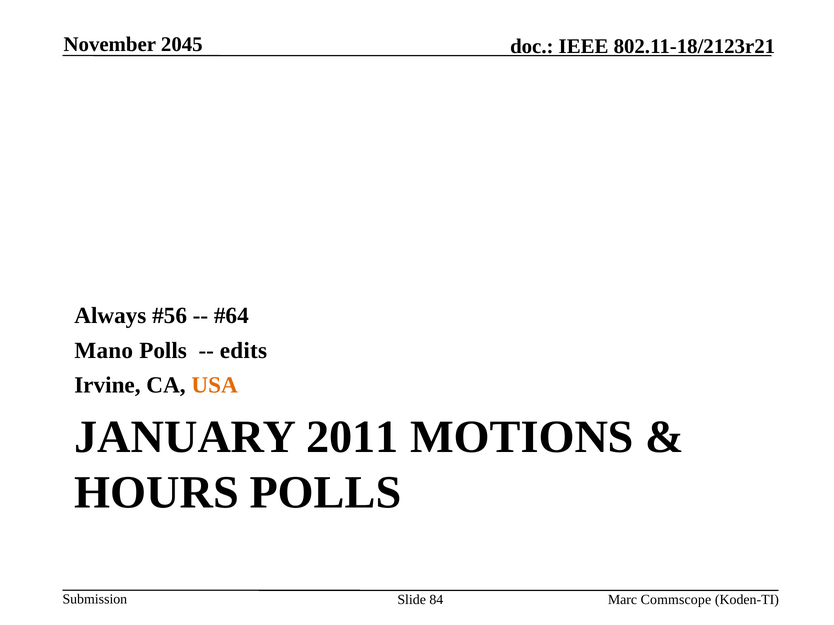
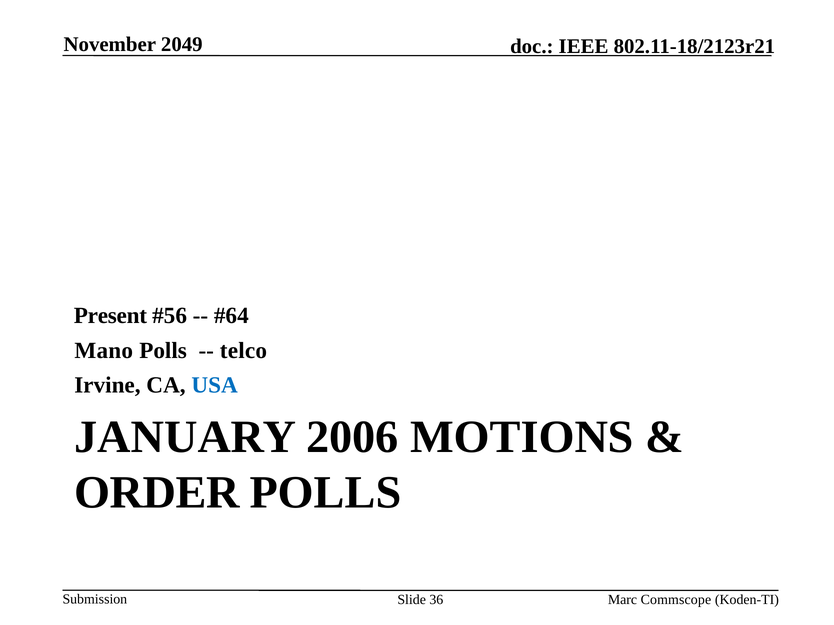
2045: 2045 -> 2049 (182, 44)
Always: Always -> Present (110, 316)
edits: edits -> telco (243, 351)
USA colour: orange -> blue (215, 385)
2011: 2011 -> 2006 (352, 437)
HOURS: HOURS -> ORDER (157, 493)
84: 84 -> 36 (436, 600)
